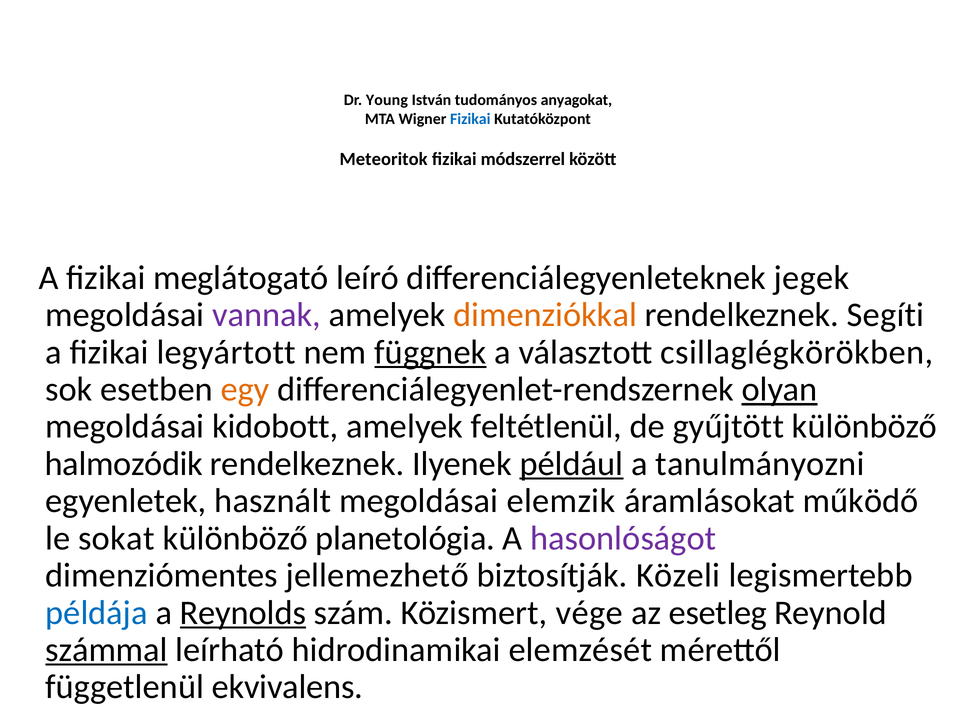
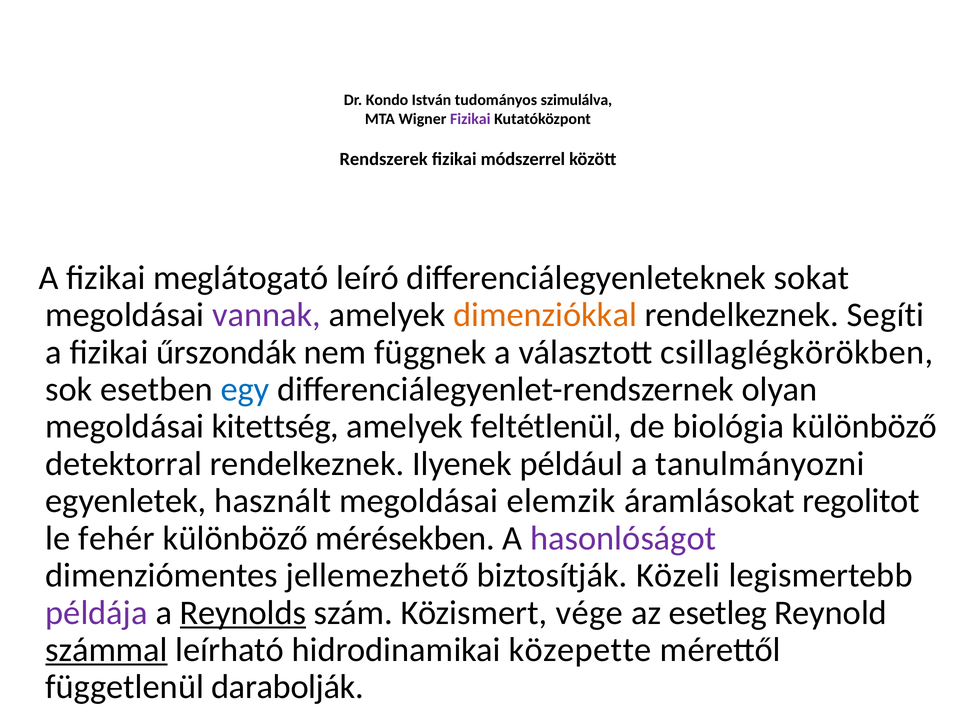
Young: Young -> Kondo (387, 100)
anyagokat: anyagokat -> szimulálva (576, 100)
Fizikai colour: blue -> purple (470, 119)
Meteoritok: Meteoritok -> Rendszerek (384, 159)
jegek: jegek -> sokat (812, 278)
legyártott: legyártott -> űrszondák (226, 352)
függnek underline: present -> none (430, 352)
egy colour: orange -> blue (245, 389)
olyan underline: present -> none (780, 389)
kidobott: kidobott -> kitettség (275, 426)
gyűjtött: gyűjtött -> biológia (728, 426)
halmozódik: halmozódik -> detektorral (124, 463)
például underline: present -> none (571, 463)
működő: működő -> regolitot (861, 501)
sokat: sokat -> fehér (116, 538)
planetológia: planetológia -> mérésekben (405, 538)
példája colour: blue -> purple (97, 612)
elemzését: elemzését -> közepette (580, 649)
ekvivalens: ekvivalens -> darabolják (288, 687)
